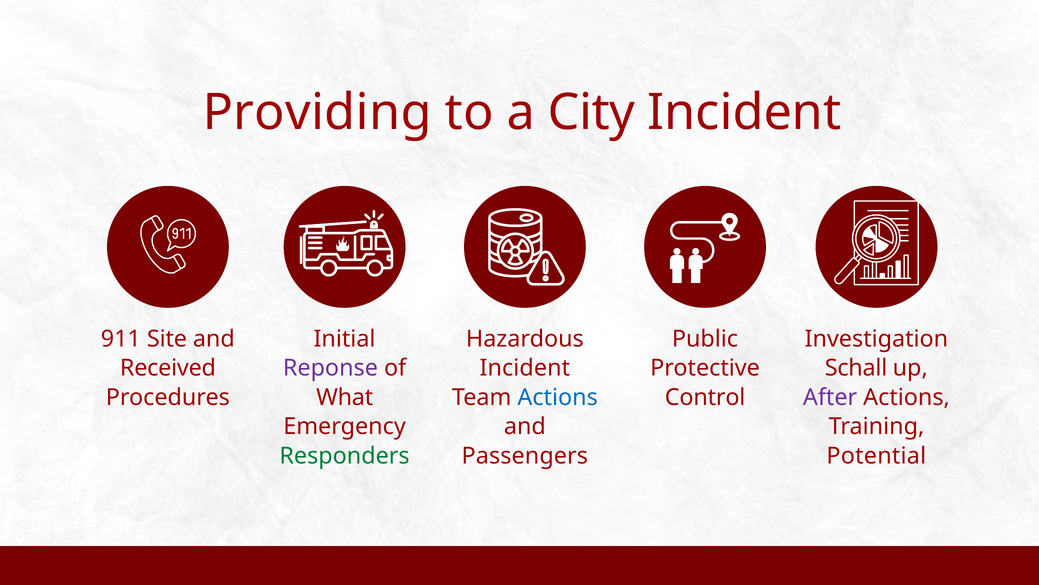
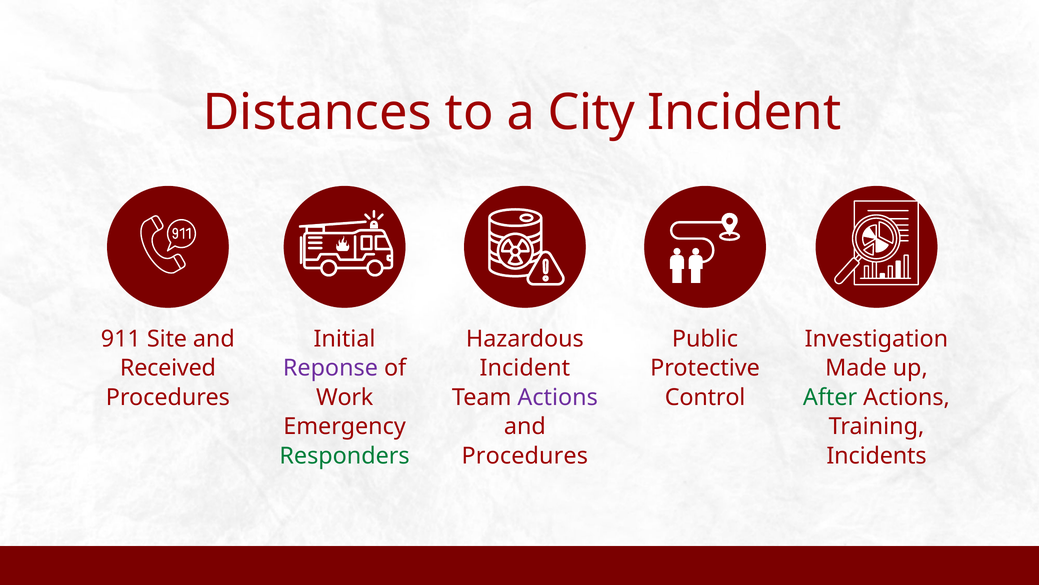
Providing: Providing -> Distances (317, 113)
Schall: Schall -> Made (856, 368)
What: What -> Work (345, 397)
Actions colour: blue -> purple (558, 397)
After colour: purple -> green (830, 397)
Passengers: Passengers -> Procedures (525, 455)
Potential: Potential -> Incidents (877, 455)
